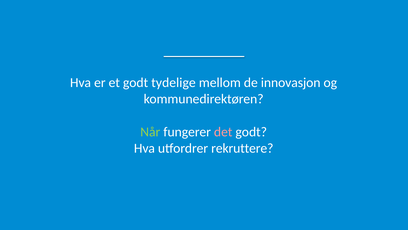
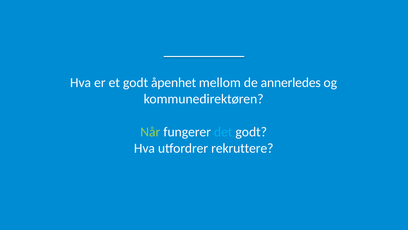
tydelige: tydelige -> åpenhet (174, 83)
innovasjon: innovasjon -> annerledes (291, 83)
det colour: pink -> light blue (223, 132)
